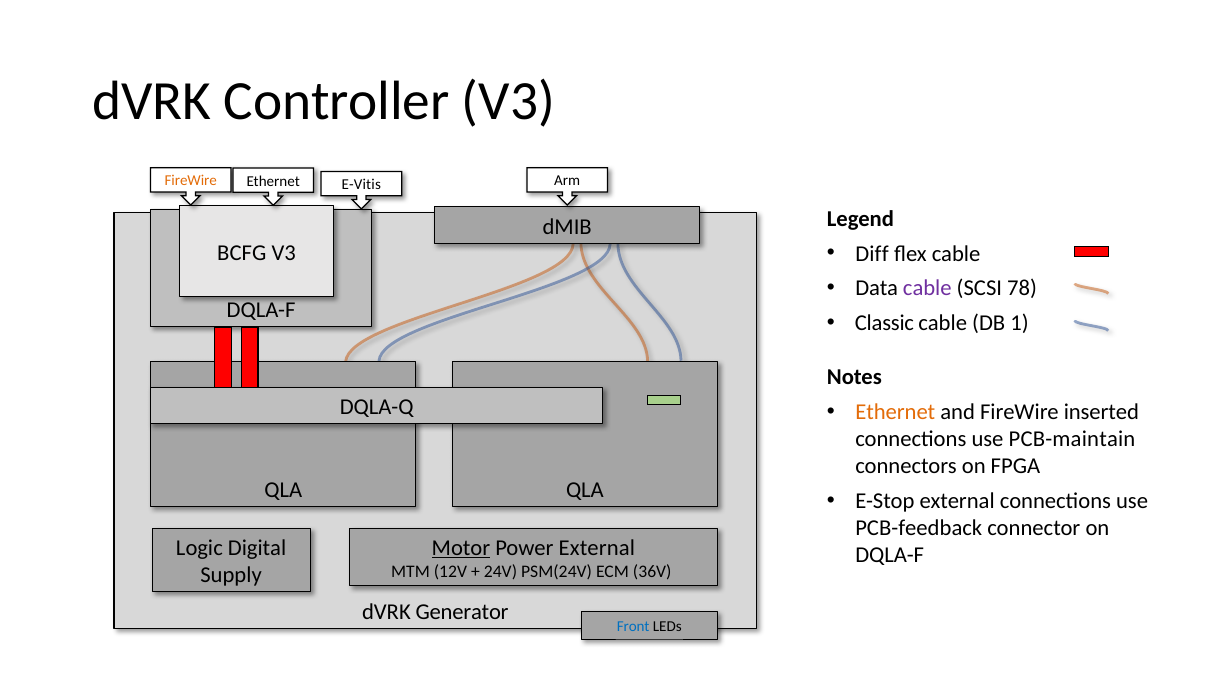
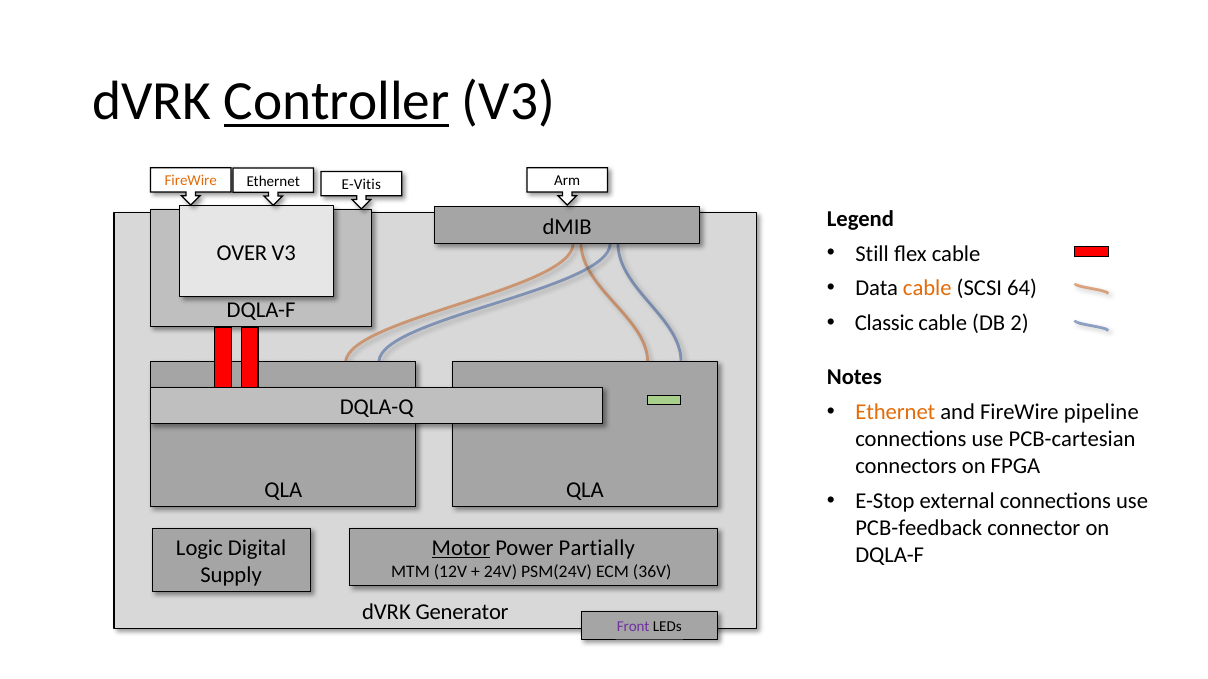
Controller underline: none -> present (337, 101)
Diff: Diff -> Still (872, 254)
BCFG: BCFG -> OVER (242, 253)
cable colour: purple -> orange (927, 289)
78: 78 -> 64 (1022, 289)
1: 1 -> 2 (1019, 323)
inserted: inserted -> pipeline (1101, 412)
PCB-maintain: PCB-maintain -> PCB-cartesian (1072, 440)
Power External: External -> Partially (597, 548)
Front colour: blue -> purple (633, 627)
